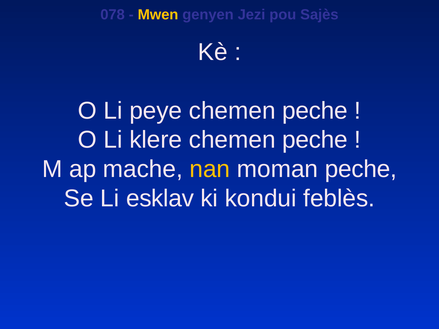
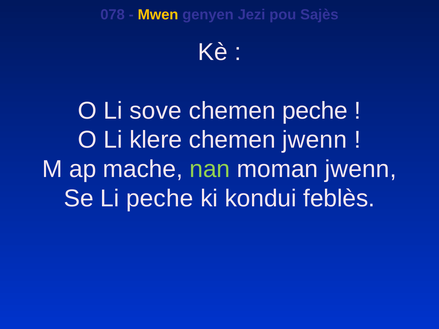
peye: peye -> sove (156, 111)
klere chemen peche: peche -> jwenn (315, 140)
nan colour: yellow -> light green (210, 169)
moman peche: peche -> jwenn (361, 169)
Li esklav: esklav -> peche (160, 199)
